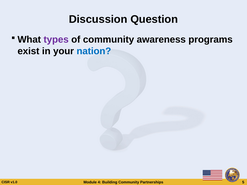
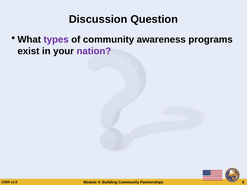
nation colour: blue -> purple (94, 51)
